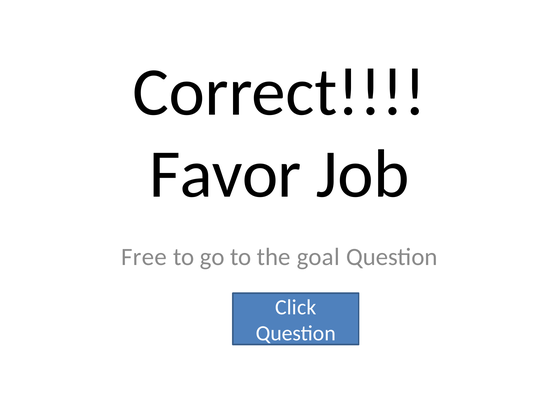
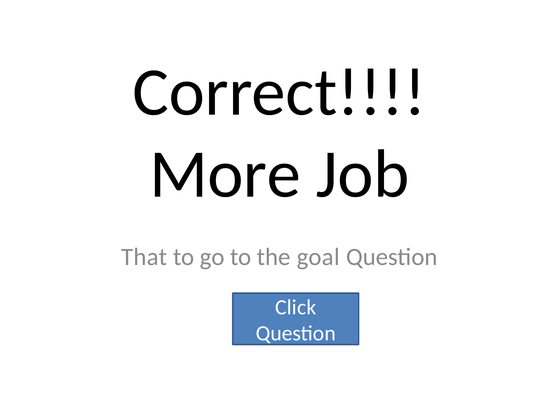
Favor: Favor -> More (225, 174)
Free: Free -> That (144, 257)
